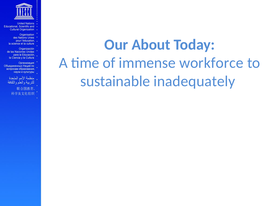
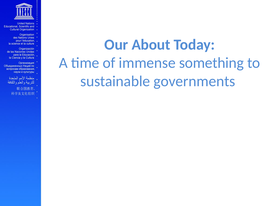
workforce: workforce -> something (211, 63)
inadequately: inadequately -> governments (194, 81)
